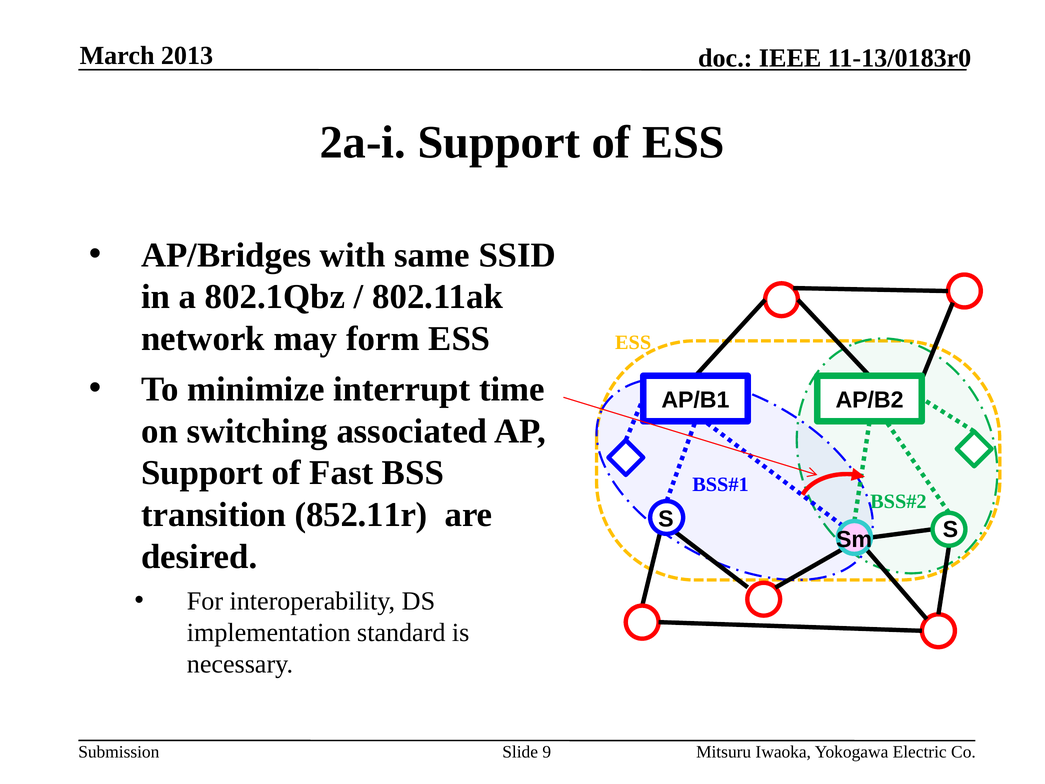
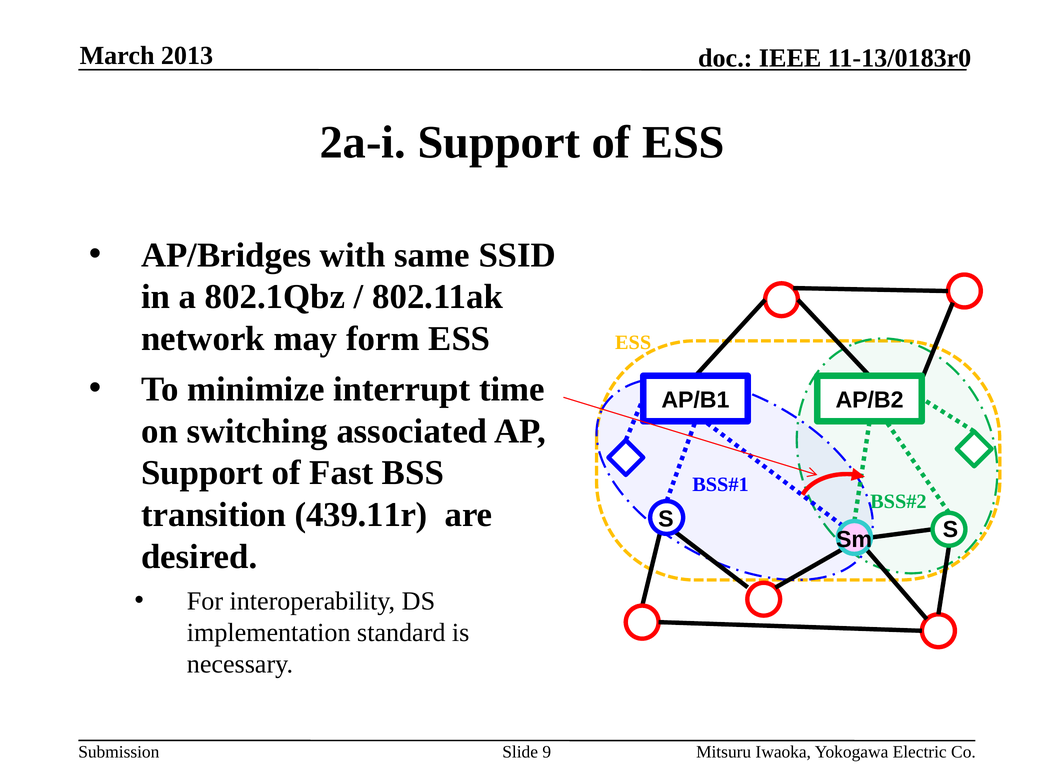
852.11r: 852.11r -> 439.11r (361, 515)
